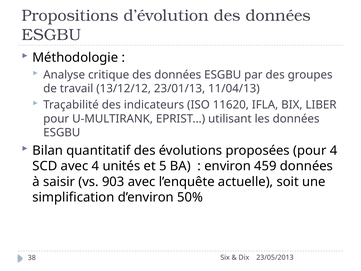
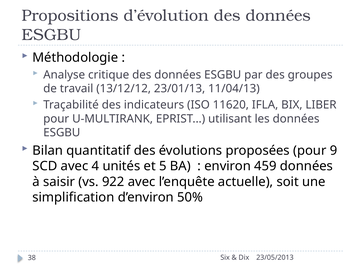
pour 4: 4 -> 9 (334, 150)
903: 903 -> 922 (113, 182)
